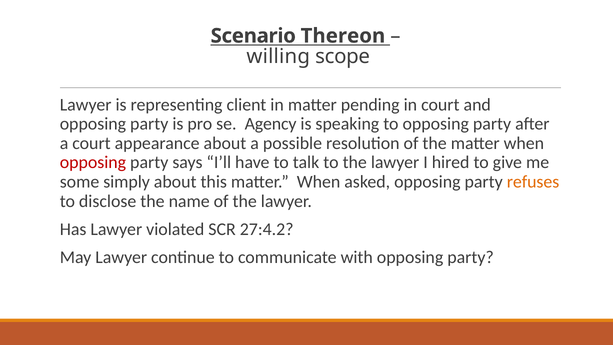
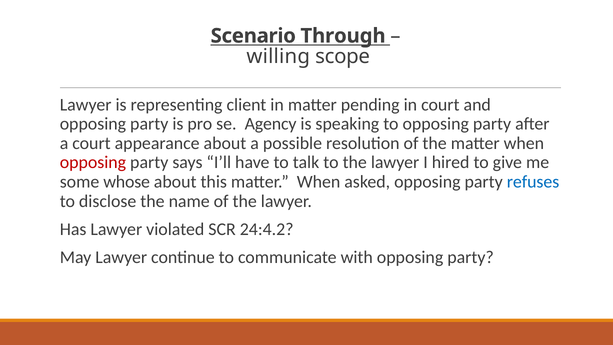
Thereon: Thereon -> Through (343, 36)
simply: simply -> whose (127, 182)
refuses colour: orange -> blue (533, 182)
27:4.2: 27:4.2 -> 24:4.2 (267, 229)
